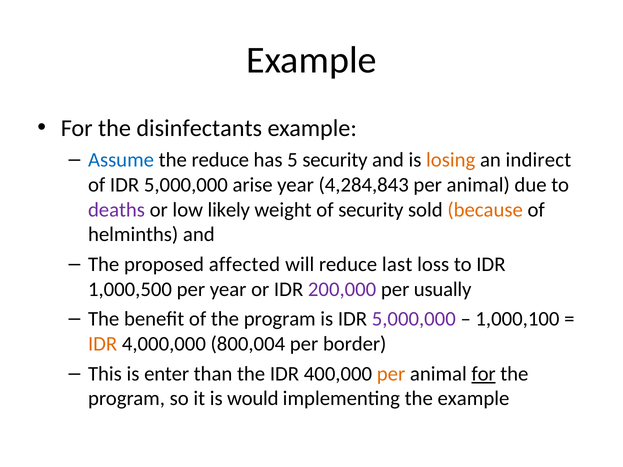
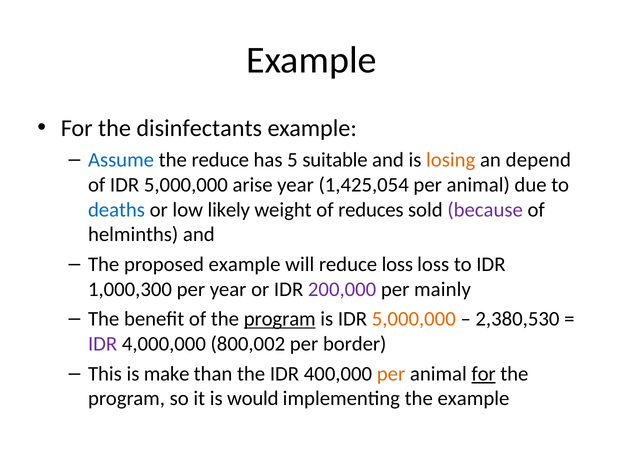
5 security: security -> suitable (335, 160)
indirect: indirect -> depend (538, 160)
4,284,843: 4,284,843 -> 1,425,054 (364, 185)
deaths colour: purple -> blue (116, 210)
of security: security -> reduces (371, 210)
because colour: orange -> purple (485, 210)
proposed affected: affected -> example (245, 265)
reduce last: last -> loss (397, 265)
1,000,500: 1,000,500 -> 1,000,300 (130, 289)
usually: usually -> mainly (442, 289)
program underline: none -> present (280, 319)
5,000,000 colour: purple -> orange (414, 319)
1,000,100: 1,000,100 -> 2,380,530 (517, 319)
IDR colour: orange -> purple (103, 344)
800,004: 800,004 -> 800,002 (248, 344)
enter: enter -> make (167, 374)
